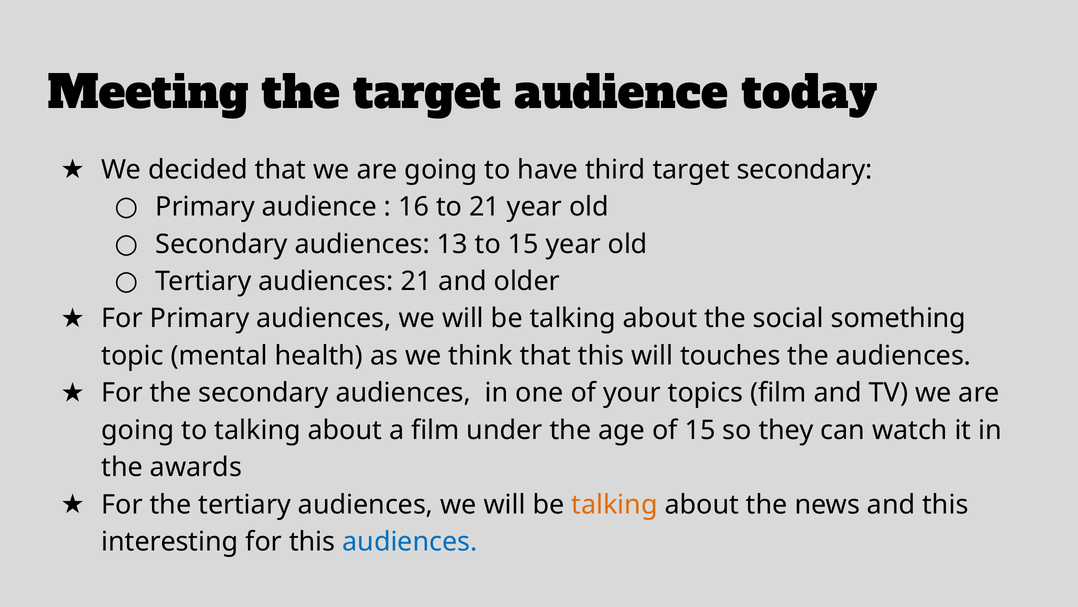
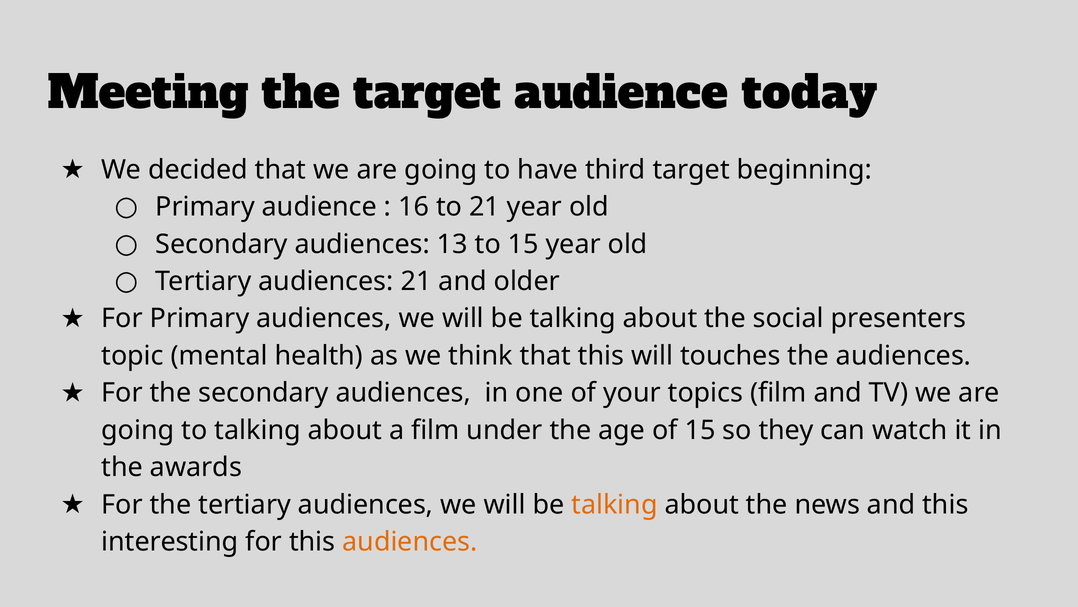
target secondary: secondary -> beginning (804, 170)
something: something -> presenters (898, 318)
audiences colour: blue -> orange (410, 541)
